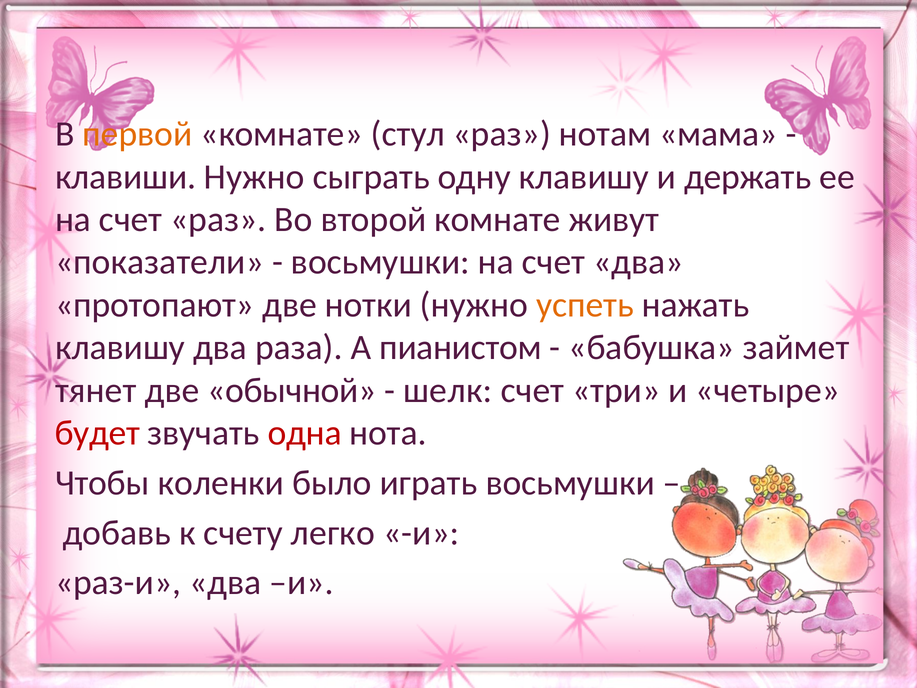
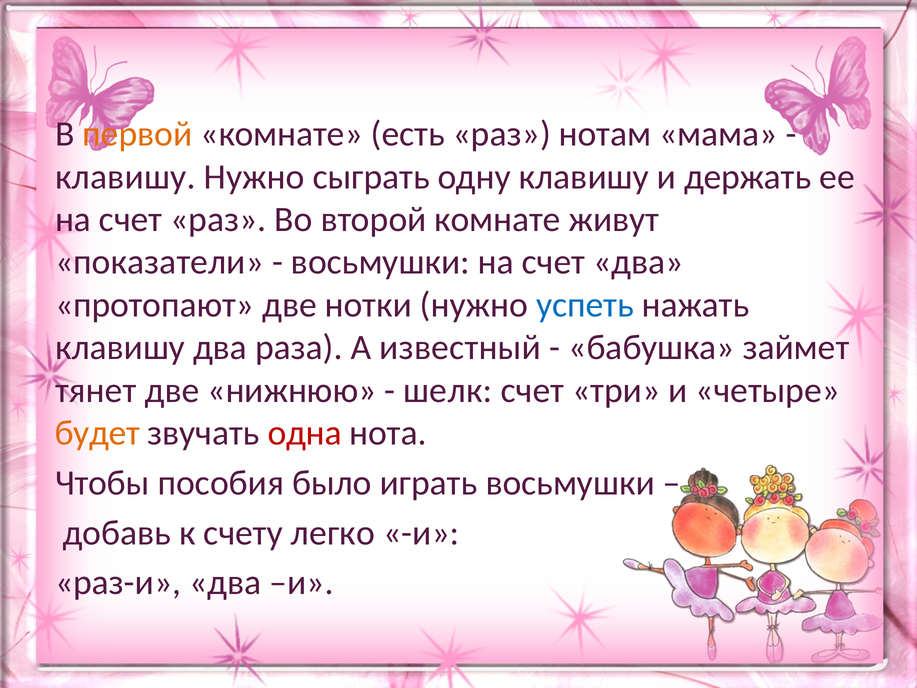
стул: стул -> есть (408, 134)
клавиши: клавиши -> клавишу (125, 177)
успеть colour: orange -> blue (585, 305)
пианистом: пианистом -> известный (460, 348)
обычной: обычной -> нижнюю (292, 390)
будет colour: red -> orange (97, 433)
коленки: коленки -> пособия (221, 483)
